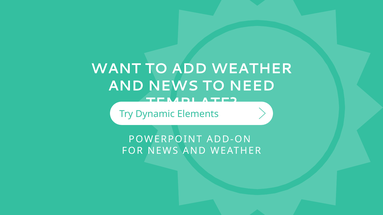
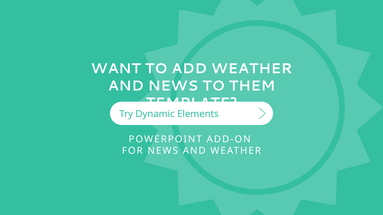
NEED: NEED -> THEM (252, 86)
